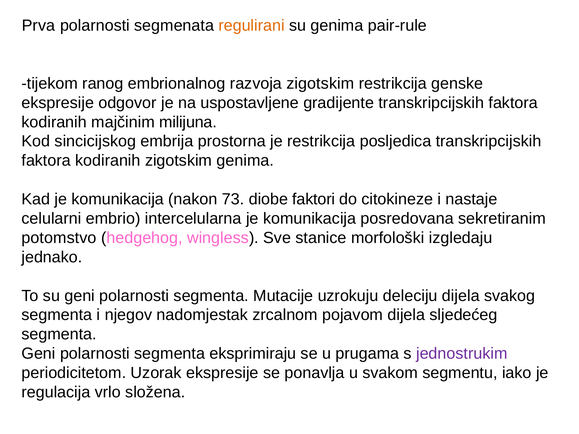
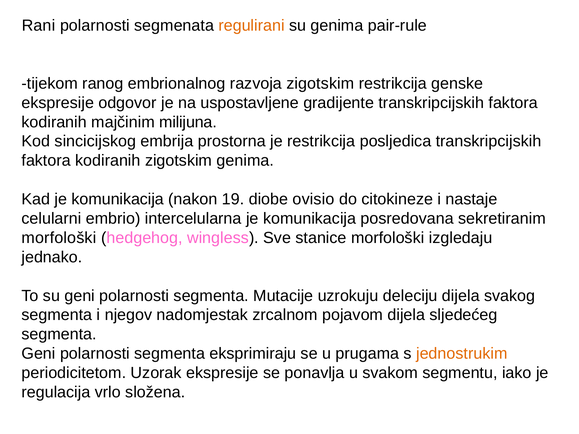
Prva: Prva -> Rani (38, 26)
73: 73 -> 19 (233, 199)
faktori: faktori -> ovisio (314, 199)
potomstvo: potomstvo -> morfološki (59, 238)
jednostrukim colour: purple -> orange (462, 354)
